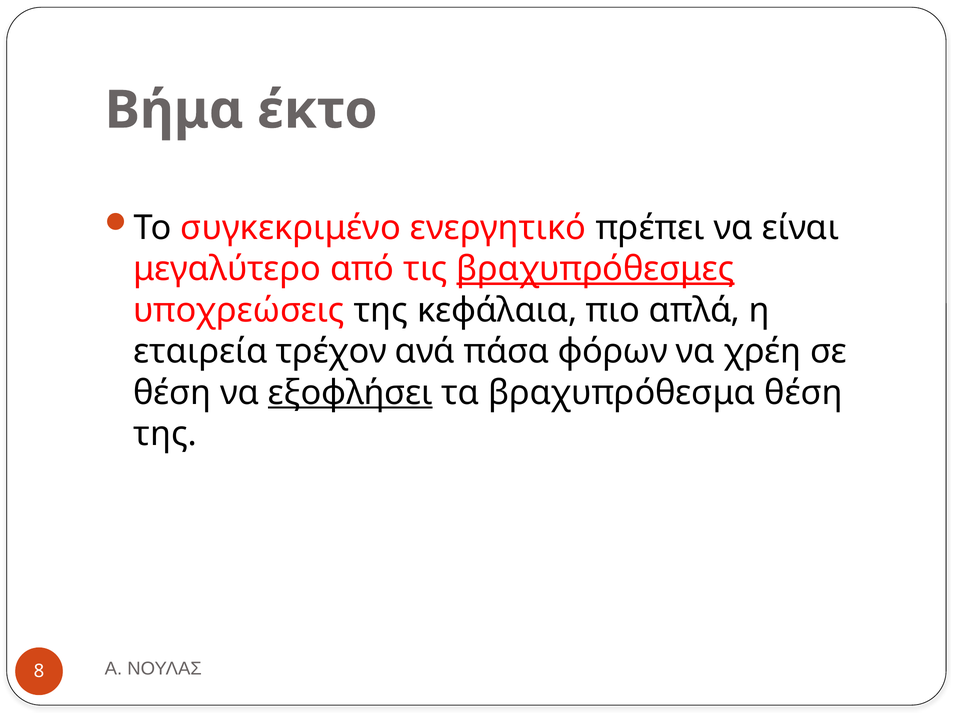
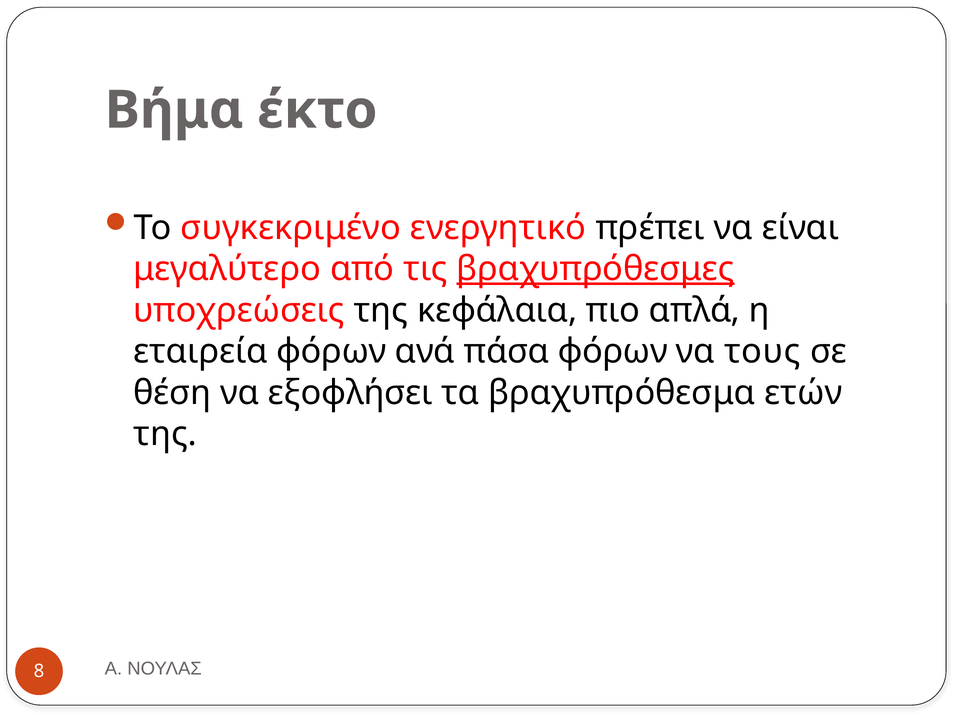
εταιρεία τρέχον: τρέχον -> φόρων (331, 351)
χρέη: χρέη -> τους (762, 351)
εξοφλήσει underline: present -> none (350, 393)
βραχυπρόθεσμα θέση: θέση -> ετών (803, 393)
